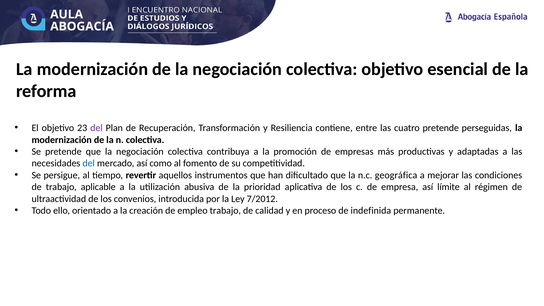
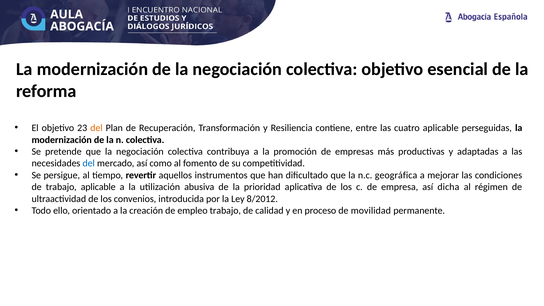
del colour: purple -> orange (96, 128)
cuatro pretende: pretende -> aplicable (441, 128)
límite: límite -> dicha (448, 187)
7/2012: 7/2012 -> 8/2012 (262, 199)
indefinida: indefinida -> movilidad (371, 211)
